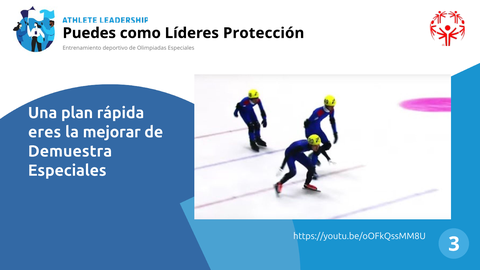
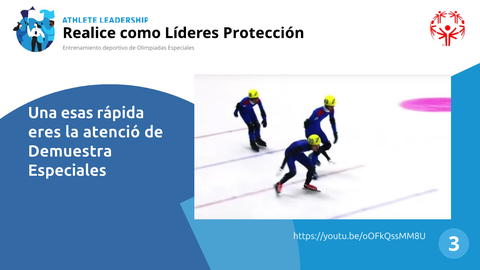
Puedes: Puedes -> Realice (89, 33)
plan: plan -> esas (77, 113)
mejorar: mejorar -> atenció (112, 132)
